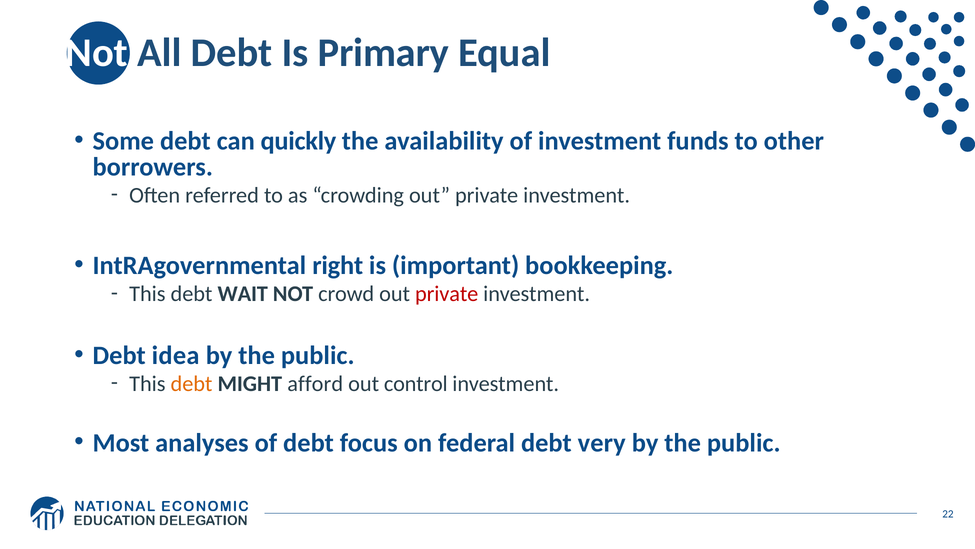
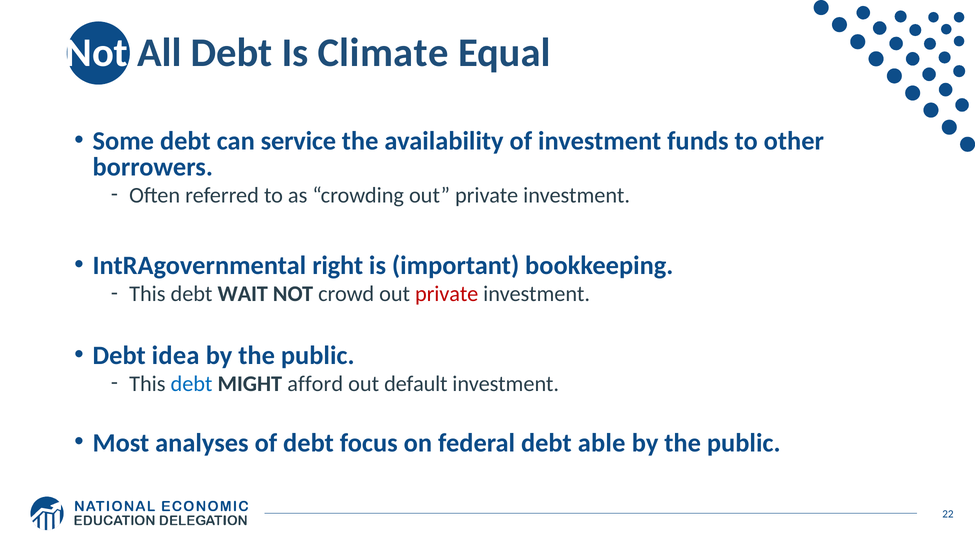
Primary: Primary -> Climate (383, 53)
quickly: quickly -> service (298, 141)
debt colour: orange -> blue (192, 383)
control: control -> default (416, 383)
very: very -> able (602, 442)
